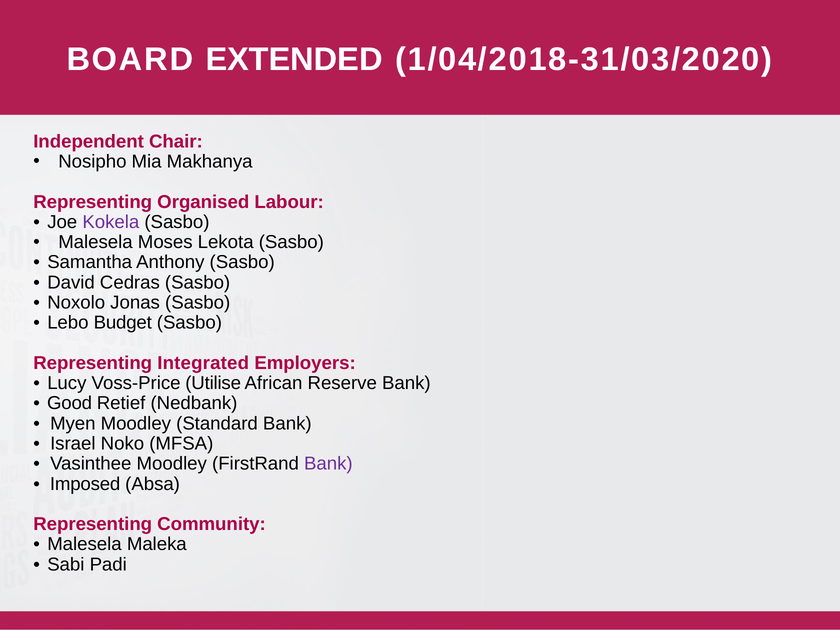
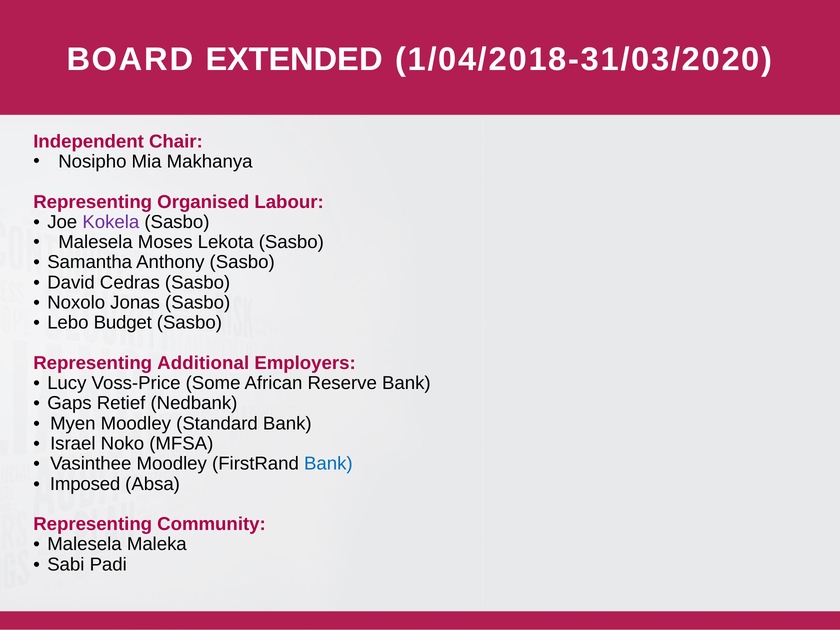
Integrated: Integrated -> Additional (203, 363)
Utilise: Utilise -> Some (213, 383)
Good: Good -> Gaps (69, 403)
Bank colour: purple -> blue (328, 464)
